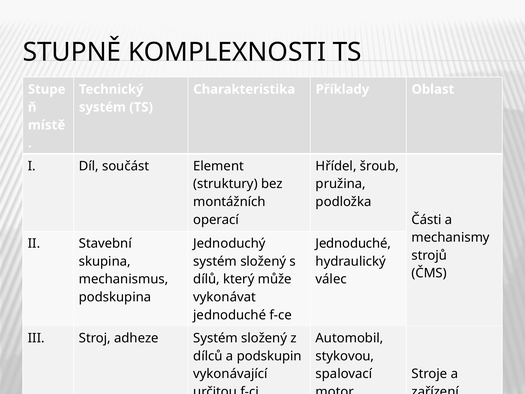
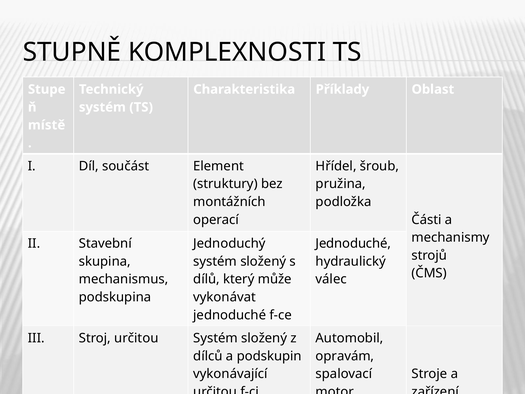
Stroj adheze: adheze -> určitou (136, 338)
stykovou: stykovou -> opravám (345, 356)
